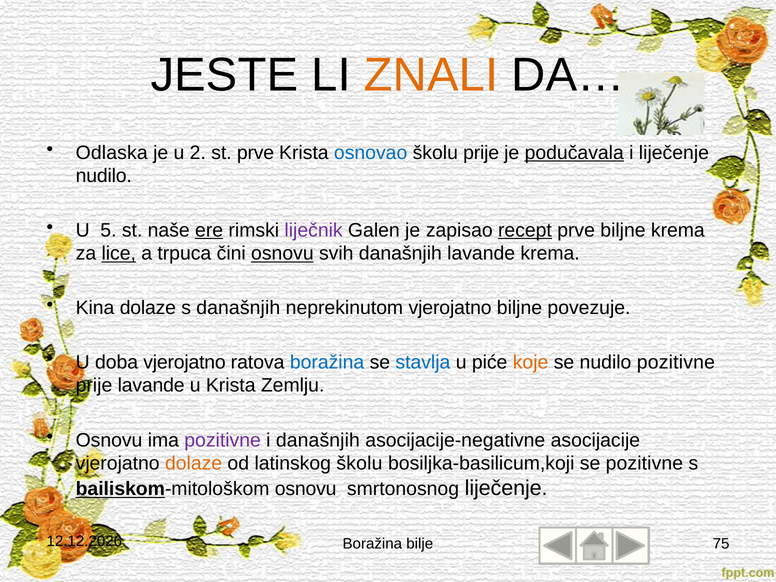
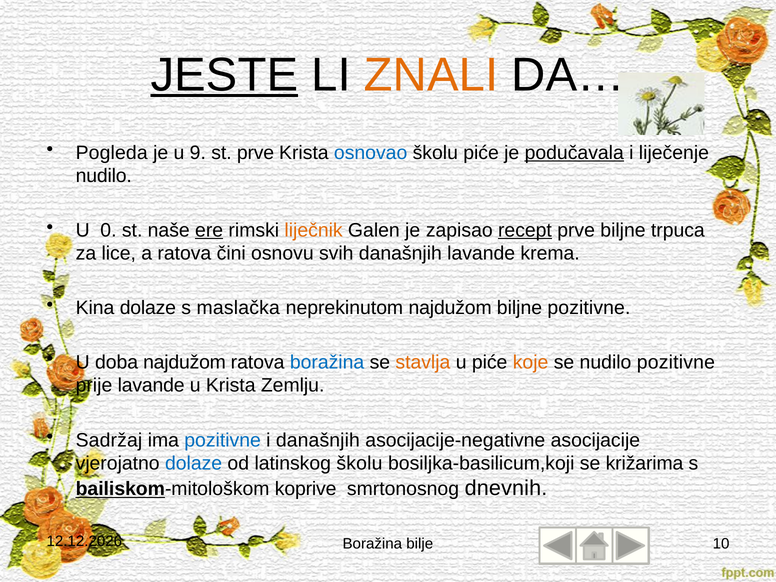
JESTE underline: none -> present (224, 75)
Odlaska: Odlaska -> Pogleda (112, 153)
2: 2 -> 9 (198, 153)
školu prije: prije -> piće (481, 153)
5: 5 -> 0 (108, 230)
liječnik colour: purple -> orange (314, 230)
biljne krema: krema -> trpuca (678, 230)
lice underline: present -> none (119, 254)
a trpuca: trpuca -> ratova (184, 254)
osnovu underline: present -> none (282, 254)
s današnjih: današnjih -> maslačka (238, 308)
neprekinutom vjerojatno: vjerojatno -> najdužom (450, 308)
biljne povezuje: povezuje -> pozitivne (589, 308)
doba vjerojatno: vjerojatno -> najdužom (185, 362)
stavlja colour: blue -> orange (423, 362)
Osnovu: Osnovu -> Sadržaj (109, 440)
pozitivne colour: purple -> blue (223, 440)
dolaze colour: orange -> blue (194, 464)
se pozitivne: pozitivne -> križarima (645, 464)
bailiskom-mitološkom osnovu: osnovu -> koprive (306, 489)
smrtonosnog liječenje: liječenje -> dnevnih (506, 488)
75: 75 -> 10 (721, 544)
